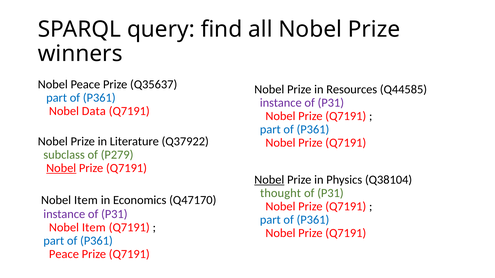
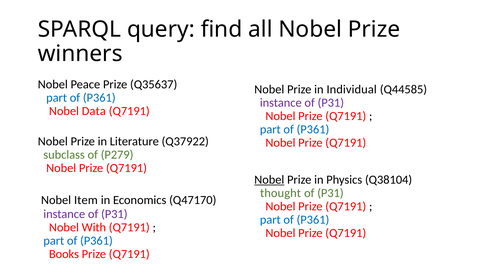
Resources: Resources -> Individual (352, 90)
Nobel underline: present -> none (61, 168)
Item: Item -> With (94, 228)
Peace: Peace -> Books (64, 254)
